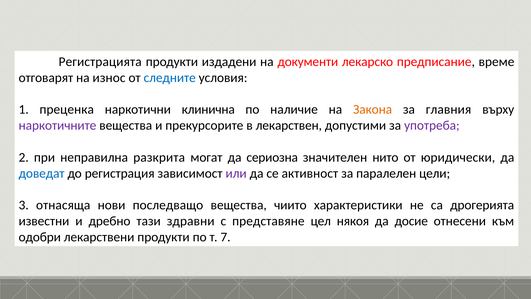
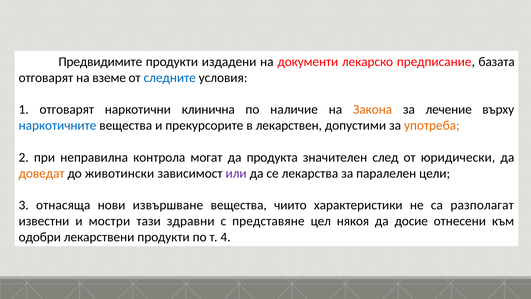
Регистрацията: Регистрацията -> Предвидимите (100, 62)
време: време -> базата (497, 62)
износ: износ -> вземе (109, 78)
1 преценка: преценка -> отговарят (67, 109)
главния: главния -> лечение (449, 109)
наркотичните colour: purple -> blue (57, 125)
употреба colour: purple -> orange (432, 125)
разкрита: разкрита -> контрола (159, 157)
сериозна: сериозна -> продукта (272, 157)
нито: нито -> след (385, 157)
доведат colour: blue -> orange (42, 173)
регистрация: регистрация -> животински (120, 173)
активност: активност -> лекарства (310, 173)
последващо: последващо -> извършване (168, 205)
дрогерията: дрогерията -> разполагат (482, 205)
дребно: дребно -> мостри (109, 221)
7: 7 -> 4 (226, 237)
